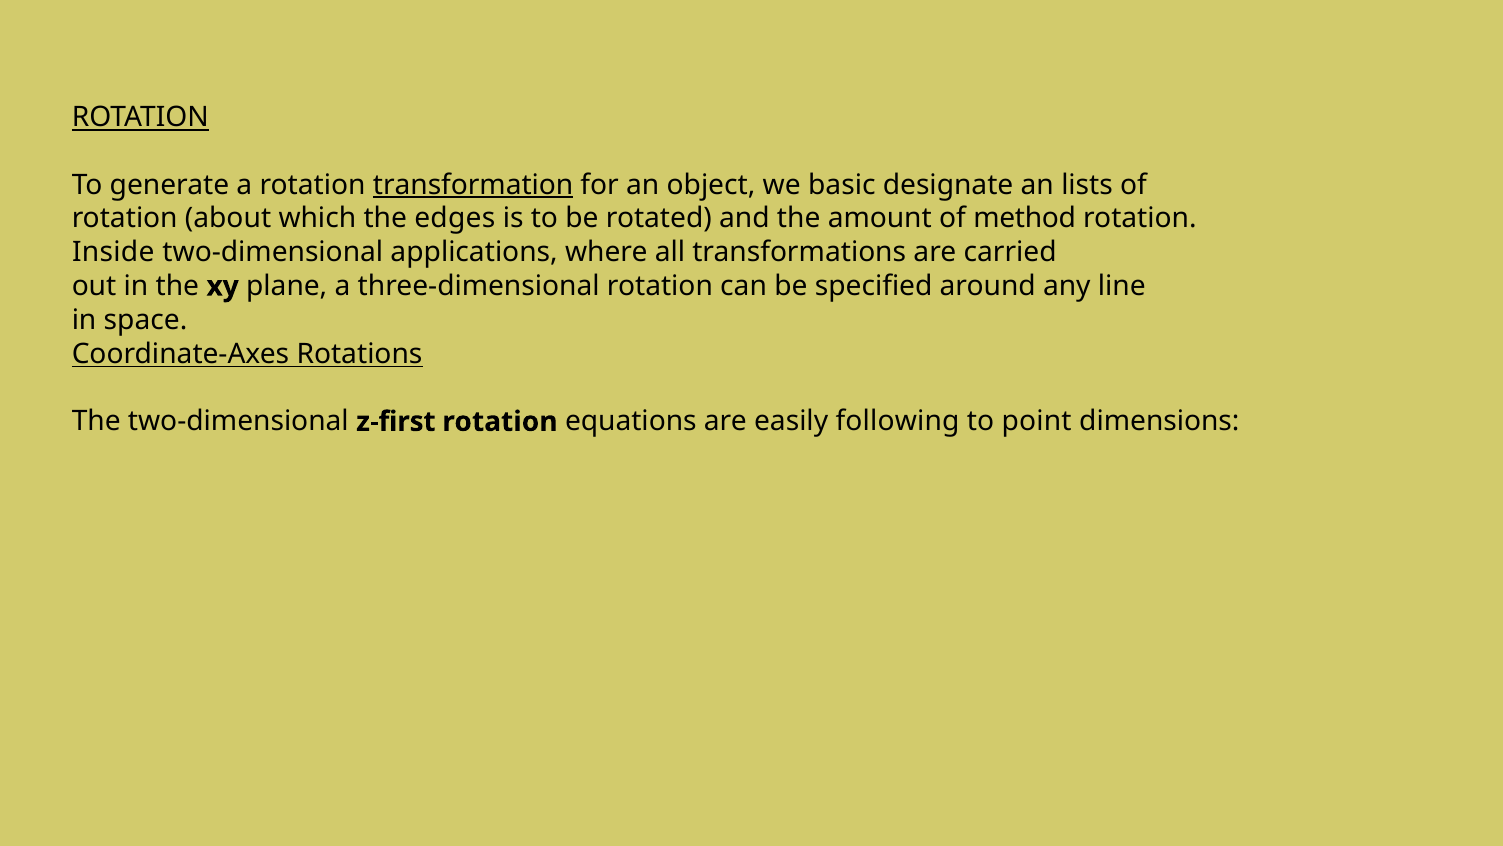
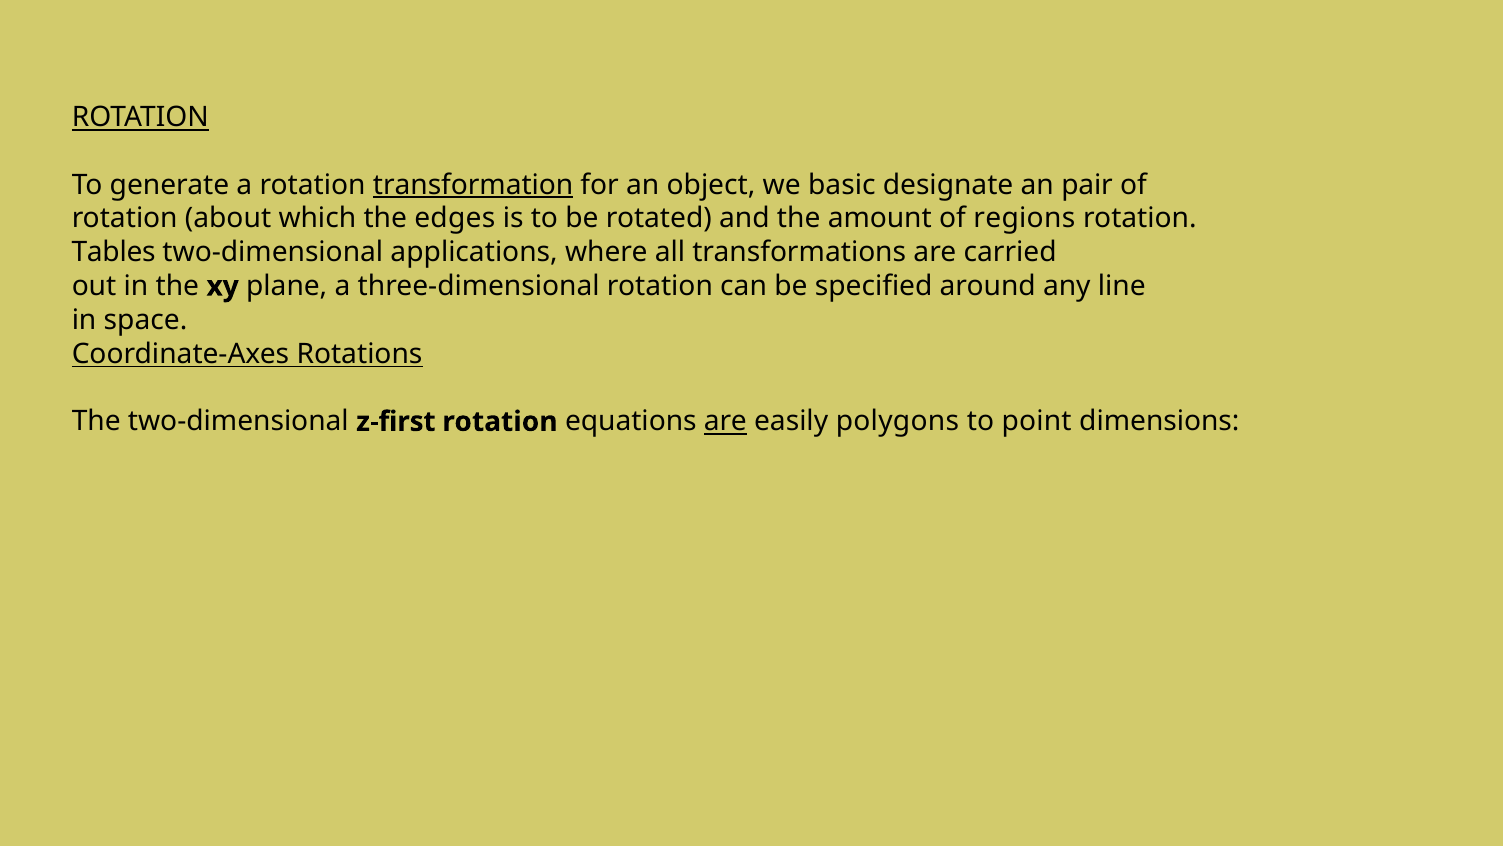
lists: lists -> pair (1087, 185)
method: method -> regions (1024, 218)
Inside: Inside -> Tables (114, 252)
are underline: none -> present (725, 421)
following: following -> polygons (897, 421)
